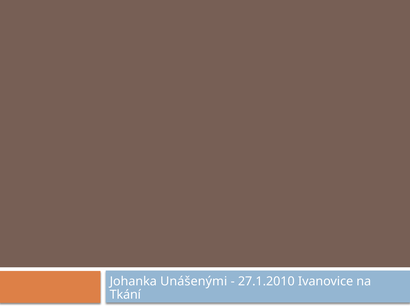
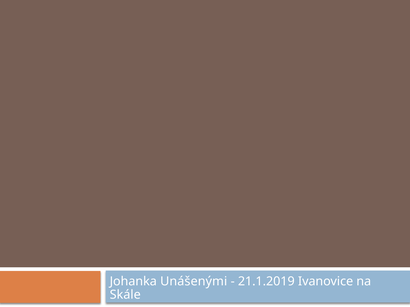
27.1.2010: 27.1.2010 -> 21.1.2019 (266, 282)
Tkání: Tkání -> Skále (125, 295)
